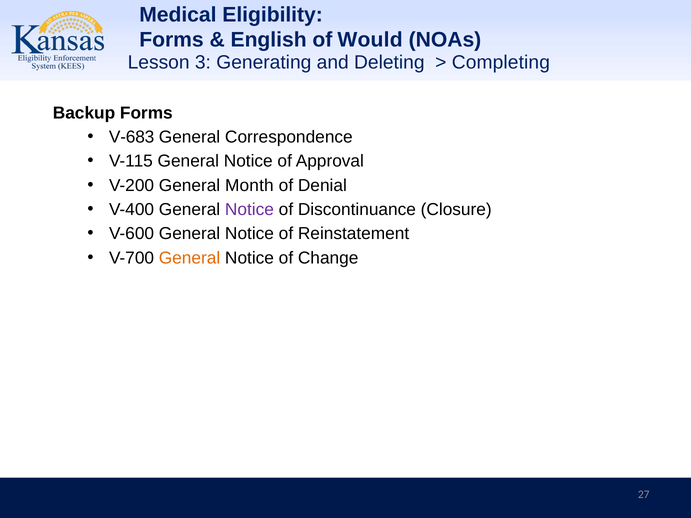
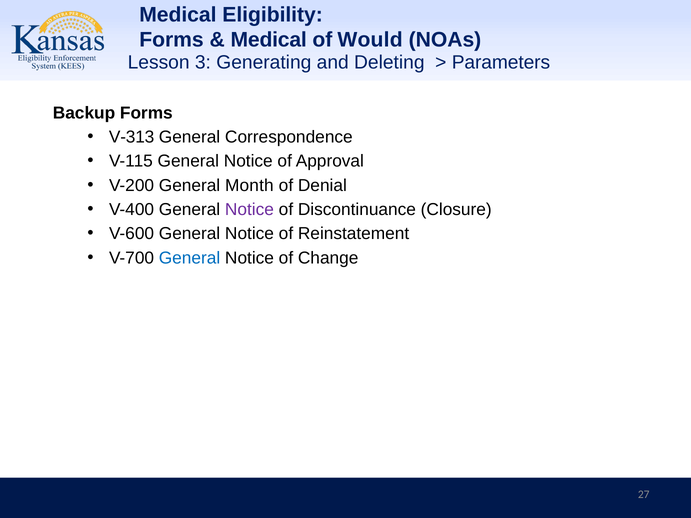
English: English -> Medical (269, 40)
Completing: Completing -> Parameters (501, 62)
V-683: V-683 -> V-313 (132, 137)
General colour: orange -> blue (190, 258)
